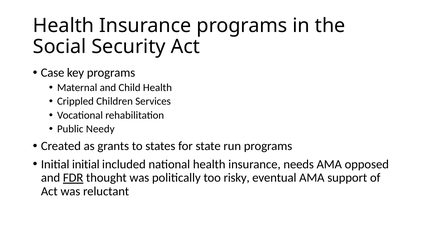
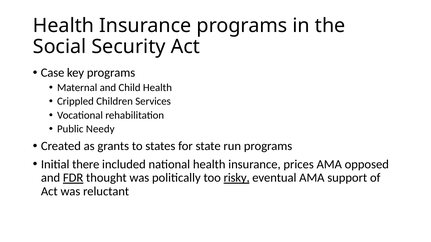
Initial initial: initial -> there (86, 164)
needs: needs -> prices (299, 164)
risky underline: none -> present (237, 178)
